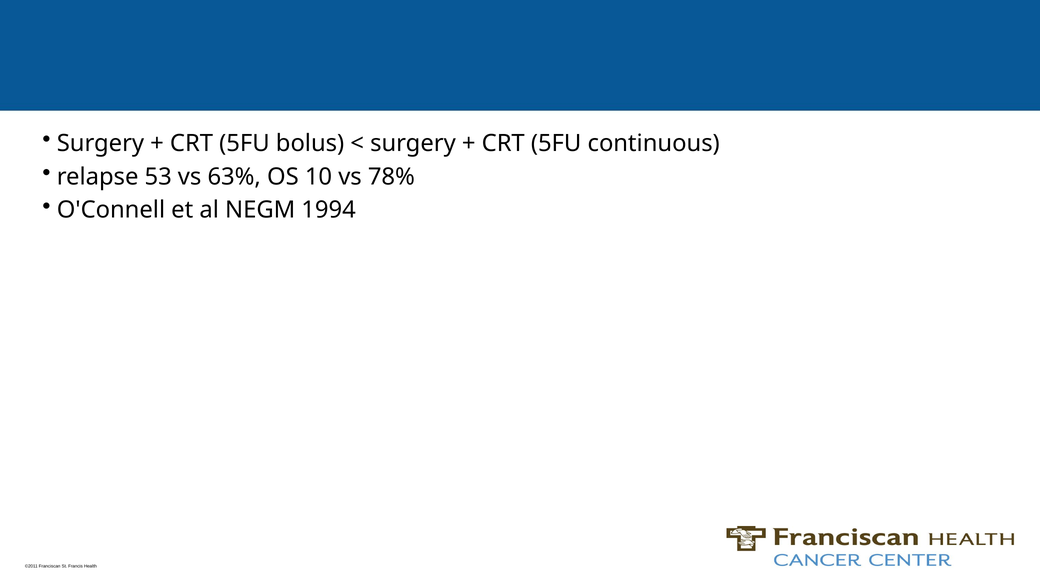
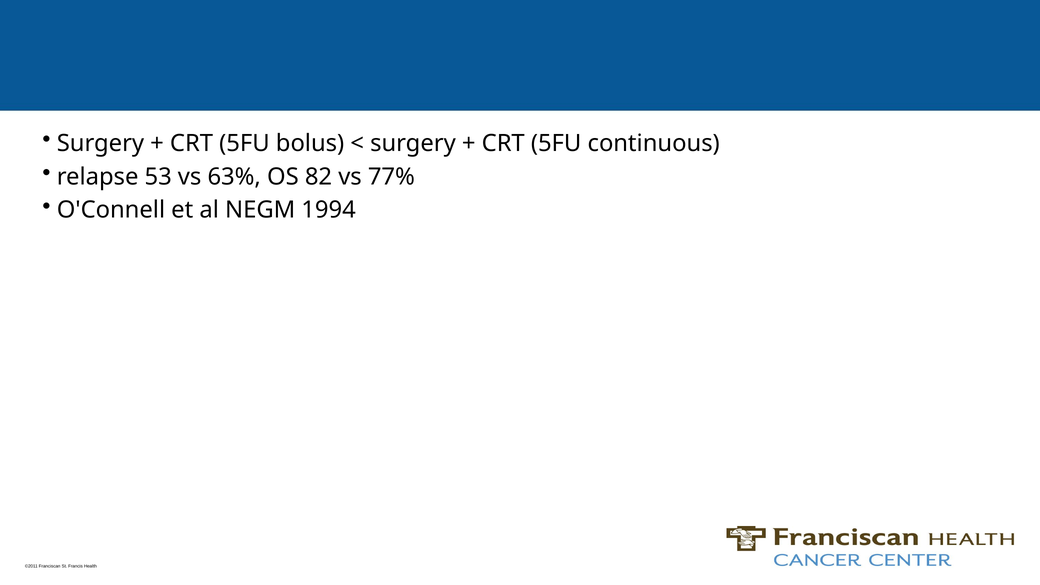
10: 10 -> 82 (319, 177)
78%: 78% -> 77% (391, 177)
